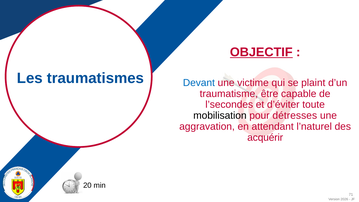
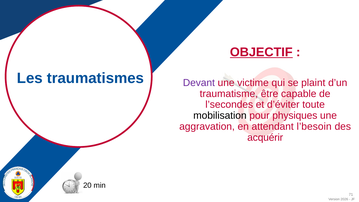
Devant colour: blue -> purple (199, 83)
détresses: détresses -> physiques (295, 116)
l’naturel: l’naturel -> l’besoin (314, 126)
